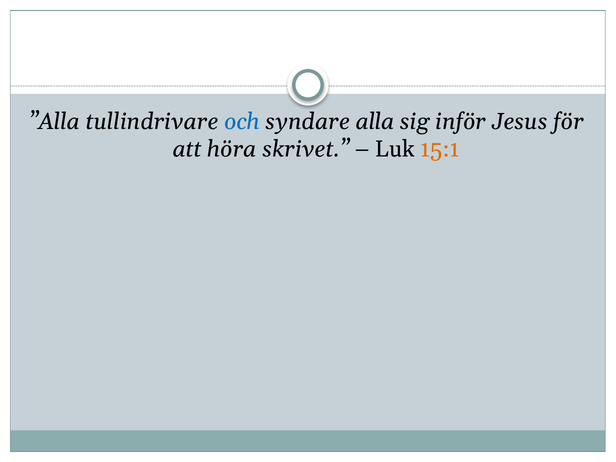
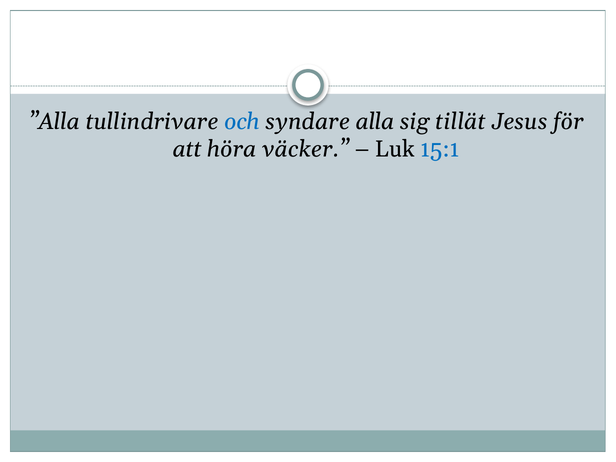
inför: inför -> tillät (461, 121)
skrivet: skrivet -> väcker (305, 149)
15:1 colour: orange -> blue (440, 149)
